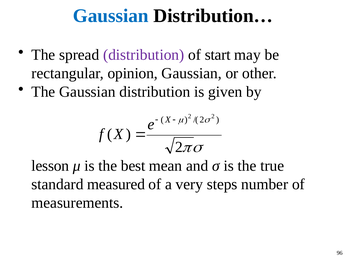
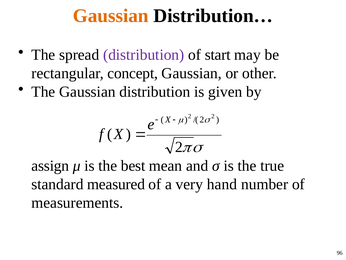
Gaussian colour: blue -> orange (111, 16)
opinion: opinion -> concept (133, 73)
lesson: lesson -> assign (50, 165)
steps: steps -> hand (222, 184)
